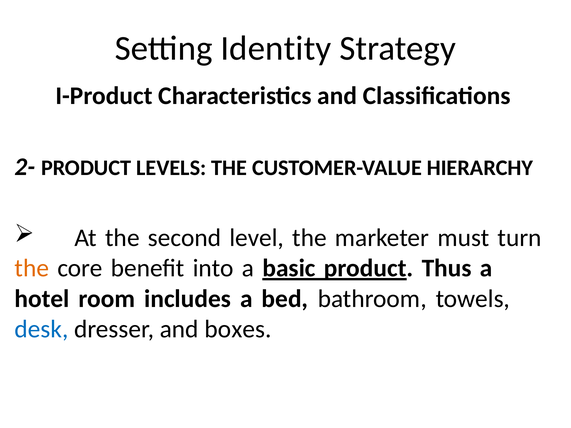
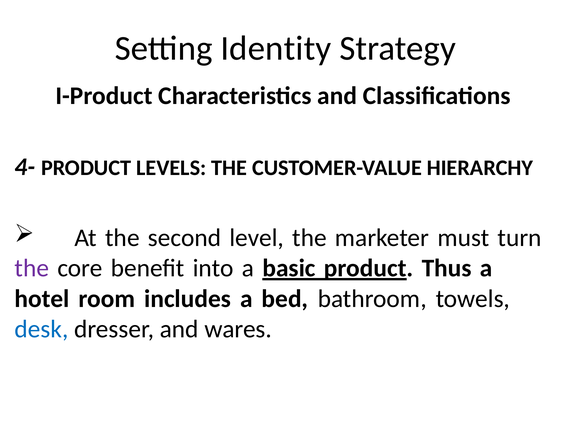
2-: 2- -> 4- (25, 167)
the colour: orange -> purple (32, 268)
boxes: boxes -> wares (238, 329)
